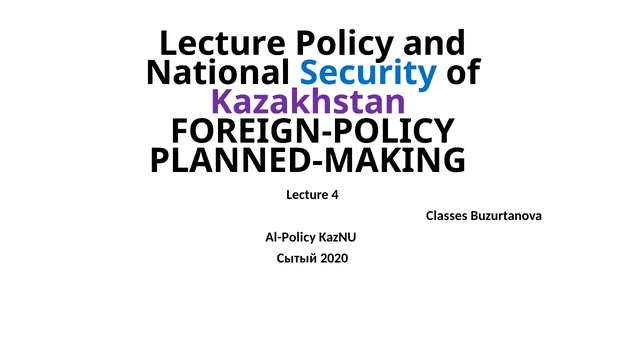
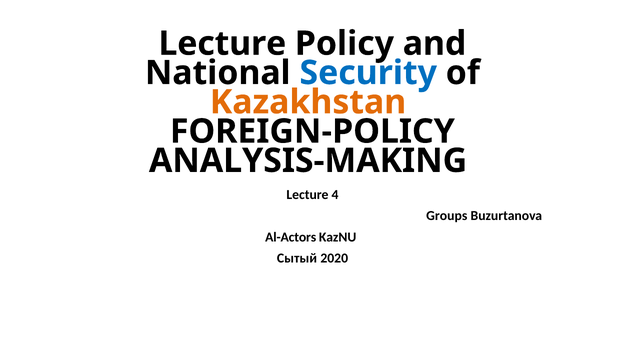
Kazakhstan colour: purple -> orange (308, 102)
PLANNED-MAKING: PLANNED-MAKING -> ANALYSIS-MAKING (308, 161)
Classes: Classes -> Groups (447, 216)
Al-Policy: Al-Policy -> Al-Actors (291, 237)
